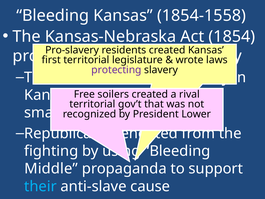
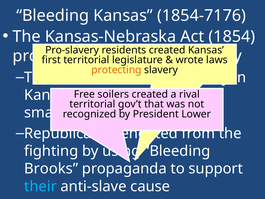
1854-1558: 1854-1558 -> 1854-7176 (202, 15)
protecting colour: purple -> orange (116, 70)
Middle: Middle -> Brooks (51, 168)
